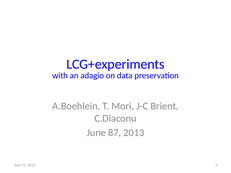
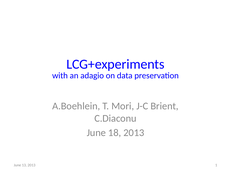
87: 87 -> 18 (115, 133)
